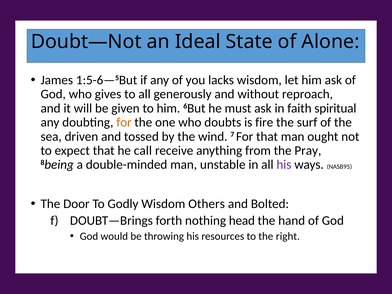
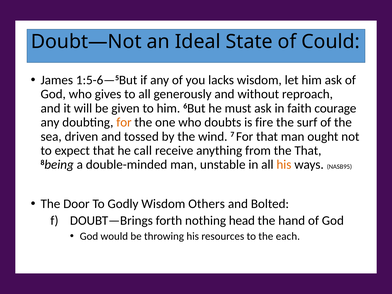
Alone: Alone -> Could (331, 42)
spiritual: spiritual -> courage (335, 108)
the Pray: Pray -> That (308, 151)
his colour: purple -> orange (284, 165)
right: right -> each (288, 236)
